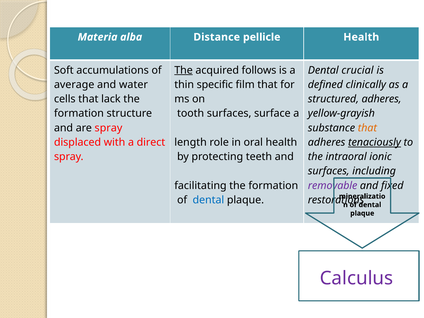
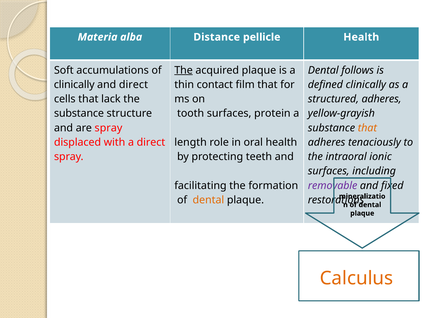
acquired follows: follows -> plaque (259, 70)
crucial: crucial -> follows (358, 70)
average: average -> clinically (74, 85)
and water: water -> direct (133, 85)
specific: specific -> contact (215, 85)
formation: formation -> substance (79, 113)
surface: surface -> protein (272, 113)
tenaciously underline: present -> none (374, 142)
dental colour: blue -> orange (208, 200)
Calculus colour: purple -> orange (356, 278)
